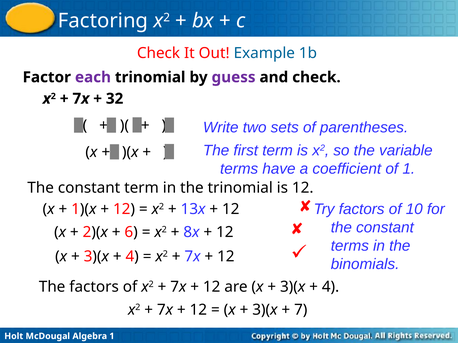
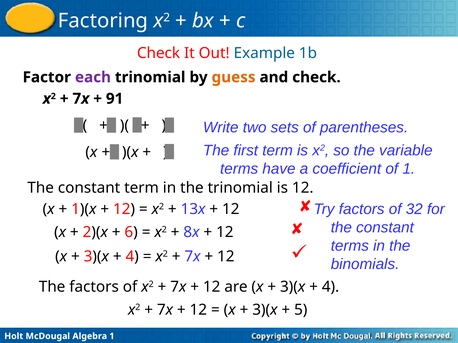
guess colour: purple -> orange (234, 77)
32: 32 -> 91 (115, 99)
10: 10 -> 32 (414, 209)
7: 7 -> 5 (301, 310)
